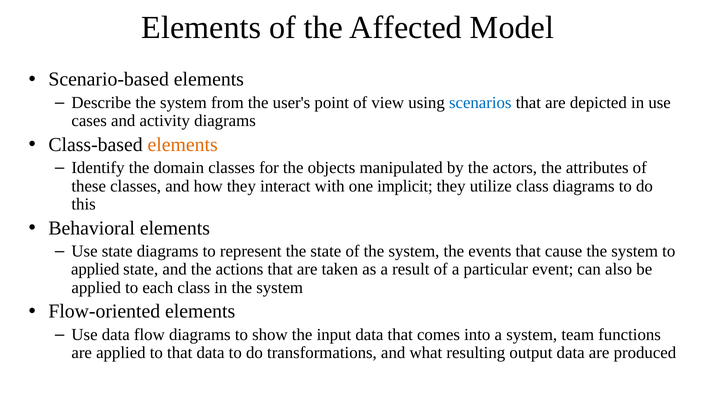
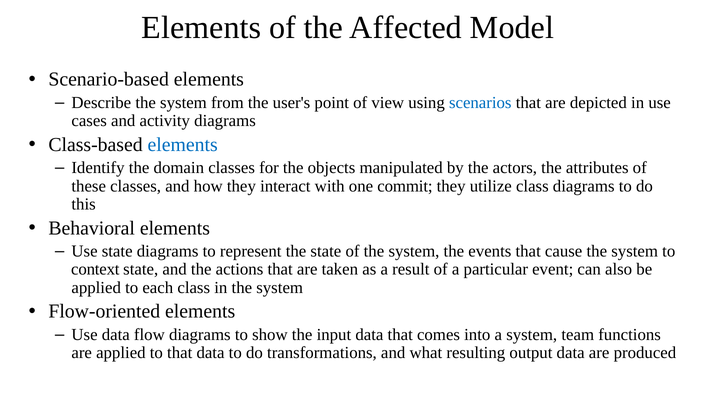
elements colour: orange -> blue (183, 144)
implicit: implicit -> commit (405, 186)
applied: applied -> context (95, 269)
